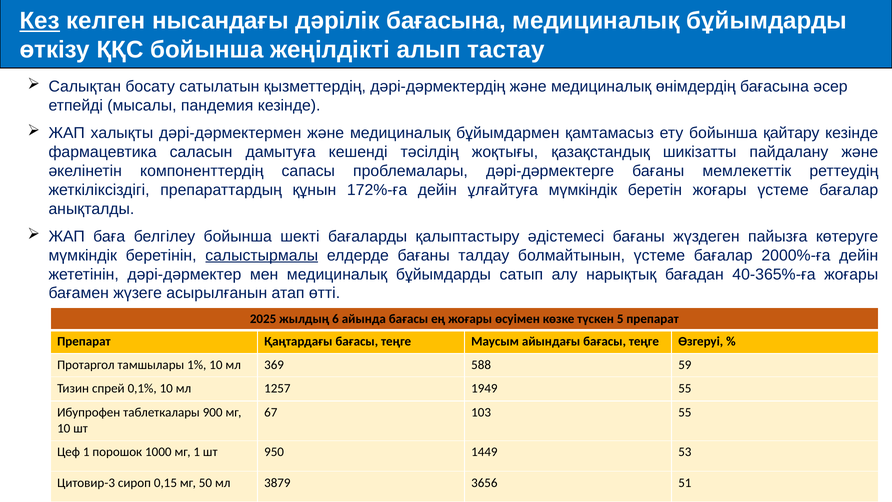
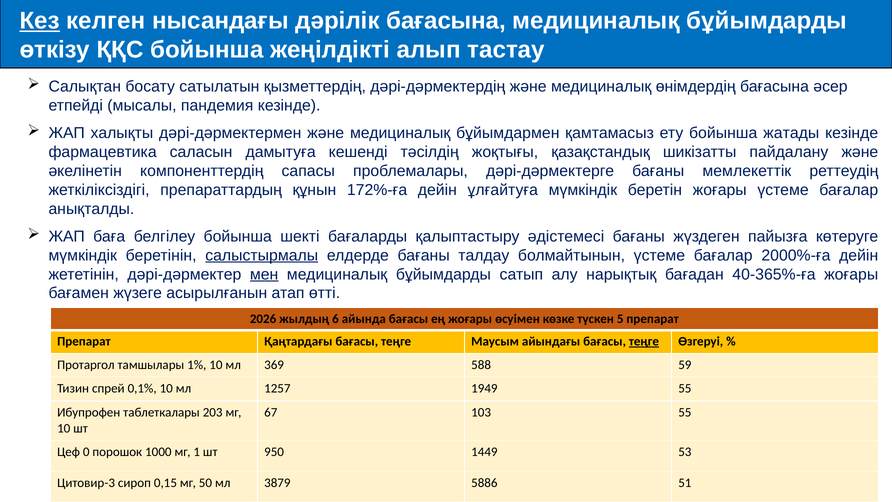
қайтару: қайтару -> жатады (791, 133)
мен underline: none -> present (264, 274)
2025: 2025 -> 2026 (263, 319)
теңге underline: none -> present (644, 341)
900: 900 -> 203 (213, 412)
Цеф 1: 1 -> 0 (86, 452)
3656: 3656 -> 5886 (484, 483)
